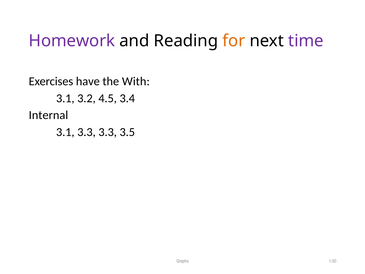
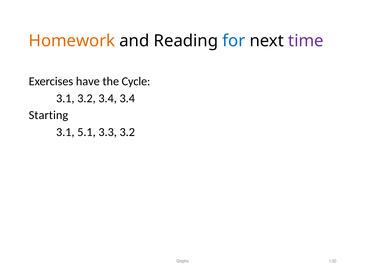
Homework colour: purple -> orange (72, 41)
for colour: orange -> blue (234, 41)
With: With -> Cycle (136, 81)
3.2 4.5: 4.5 -> 3.4 (108, 98)
Internal: Internal -> Starting (48, 115)
3.1 3.3: 3.3 -> 5.1 (86, 132)
3.3 3.5: 3.5 -> 3.2 (127, 132)
